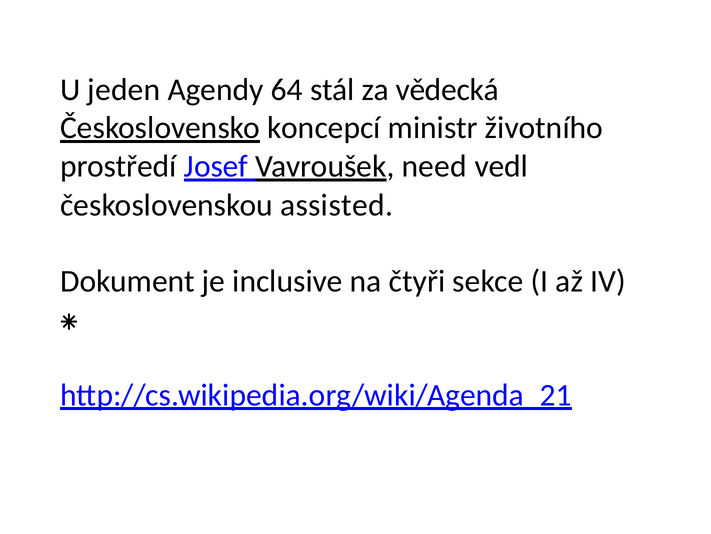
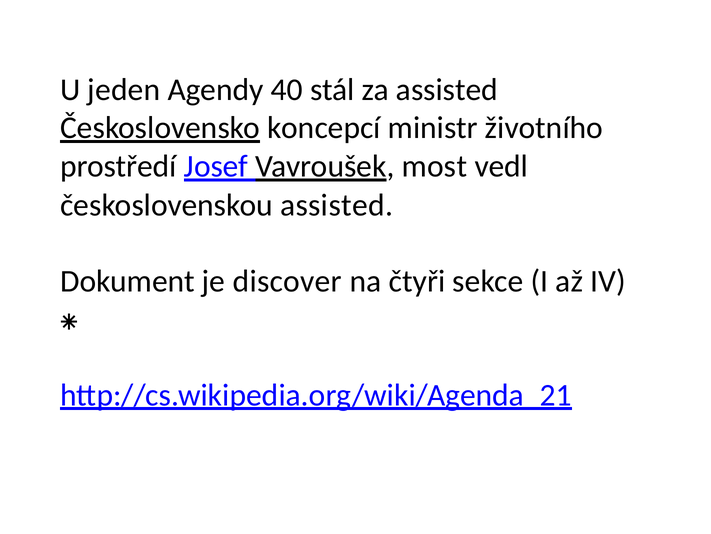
64: 64 -> 40 (287, 90)
za vědecká: vědecká -> assisted (447, 90)
need: need -> most (434, 166)
inclusive: inclusive -> discover (287, 281)
